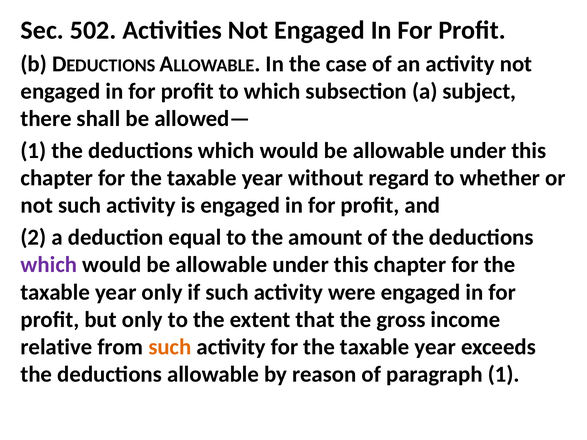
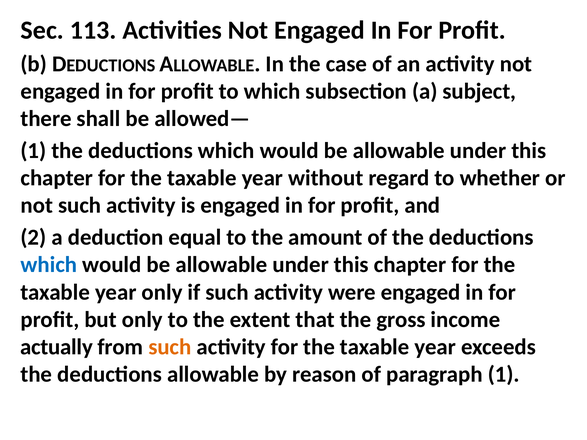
502: 502 -> 113 (93, 30)
which colour: purple -> blue (49, 265)
relative: relative -> actually (57, 347)
